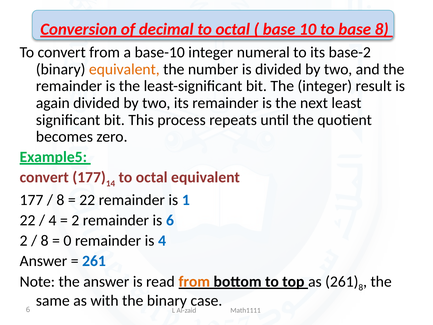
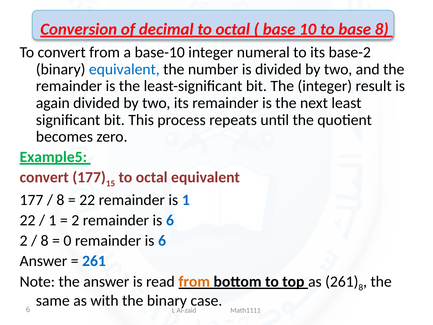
equivalent colour: orange -> blue (124, 69)
14: 14 -> 15 (111, 183)
4: 4 -> 1 (53, 220)
0 remainder is 4: 4 -> 6 (162, 241)
